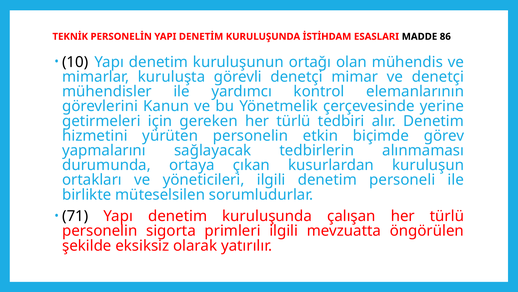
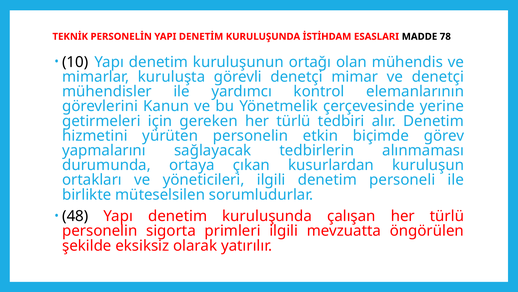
86: 86 -> 78 (445, 37)
71: 71 -> 48 (75, 216)
